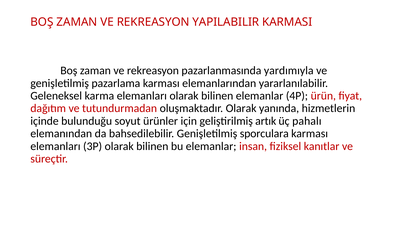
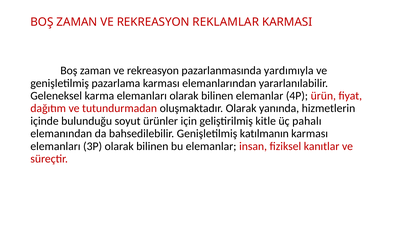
YAPILABILIR: YAPILABILIR -> REKLAMLAR (226, 22)
artık: artık -> kitle (266, 121)
sporculara: sporculara -> katılmanın (264, 133)
